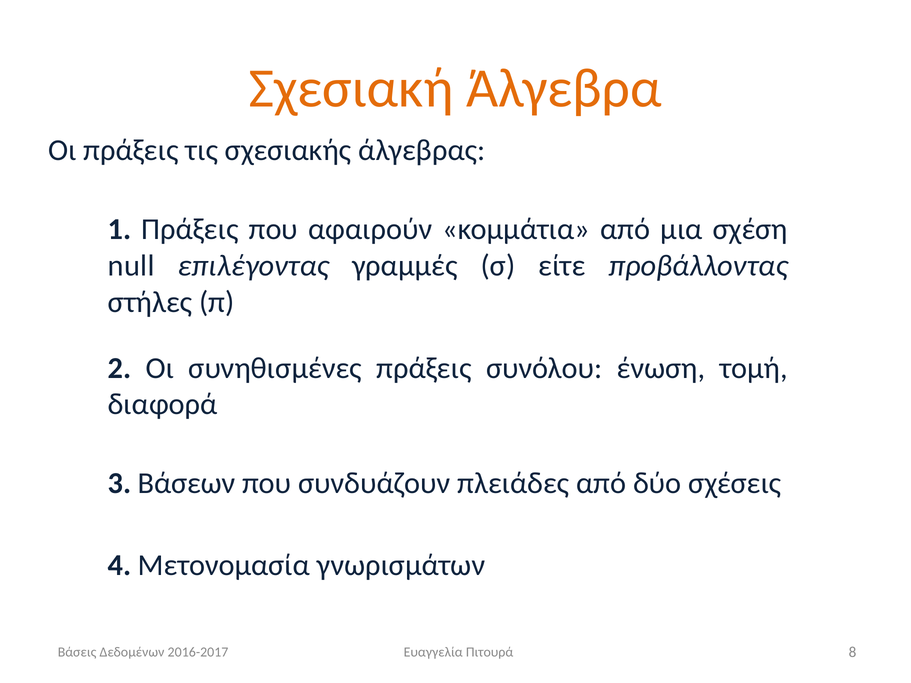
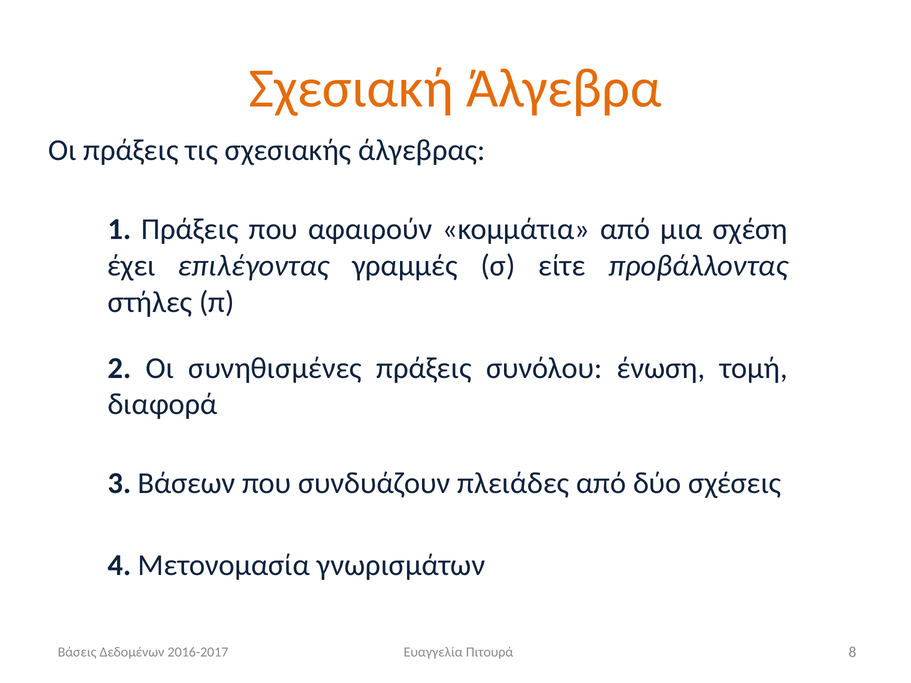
null: null -> έχει (131, 266)
